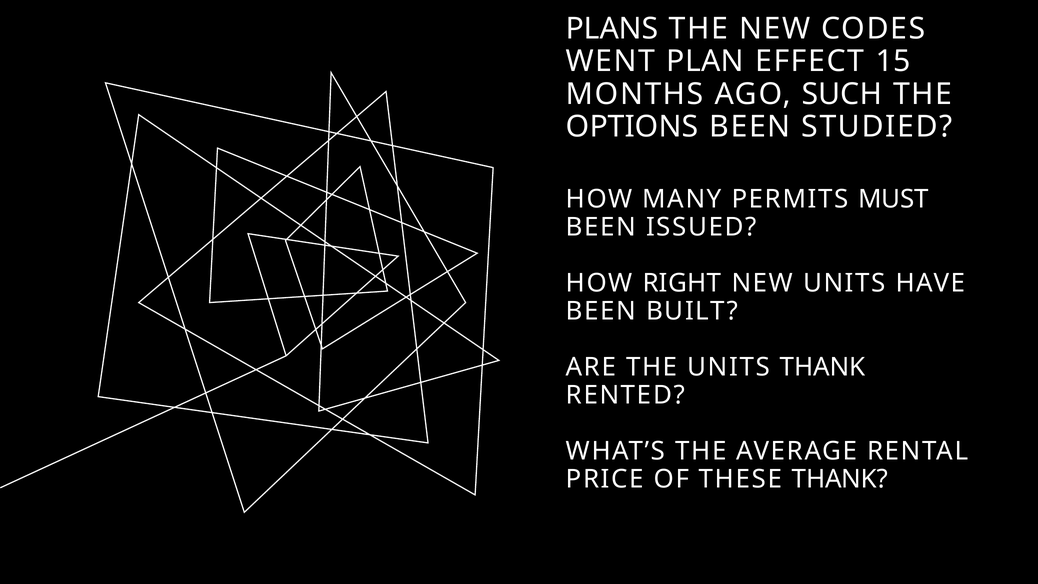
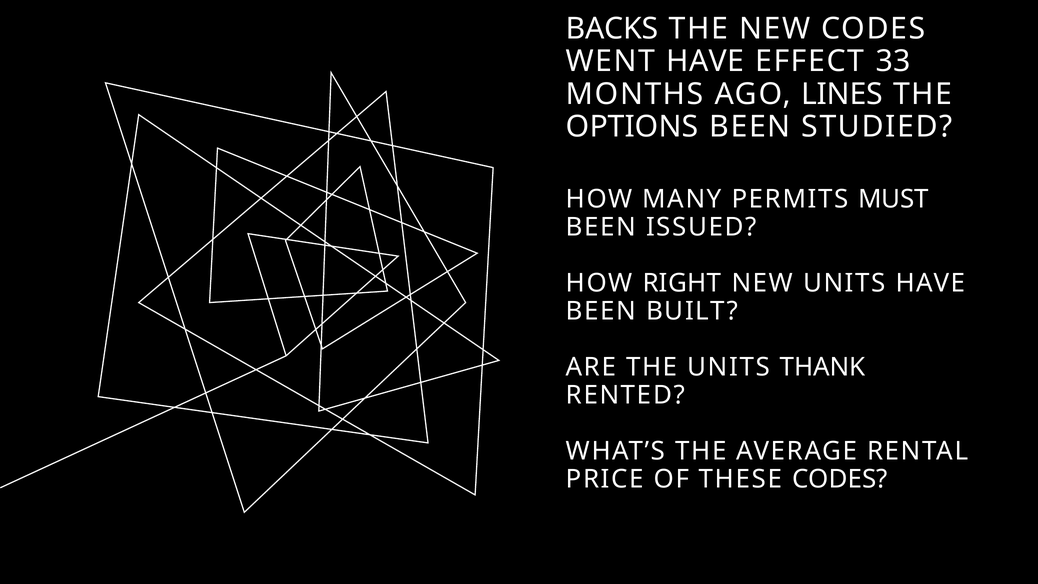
PLANS: PLANS -> BACKS (612, 29)
WENT PLAN: PLAN -> HAVE (705, 61)
15: 15 -> 33 (893, 61)
SUCH: SUCH -> LINES (842, 94)
THESE THANK: THANK -> CODES (840, 479)
